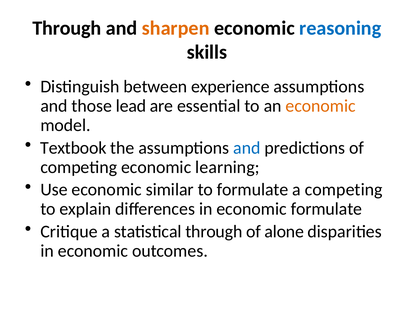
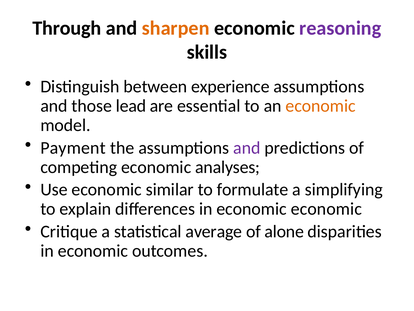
reasoning colour: blue -> purple (340, 28)
Textbook: Textbook -> Payment (73, 148)
and colour: blue -> purple (247, 148)
learning: learning -> analyses (228, 167)
a competing: competing -> simplifying (344, 189)
economic formulate: formulate -> economic (326, 209)
statistical through: through -> average (214, 231)
